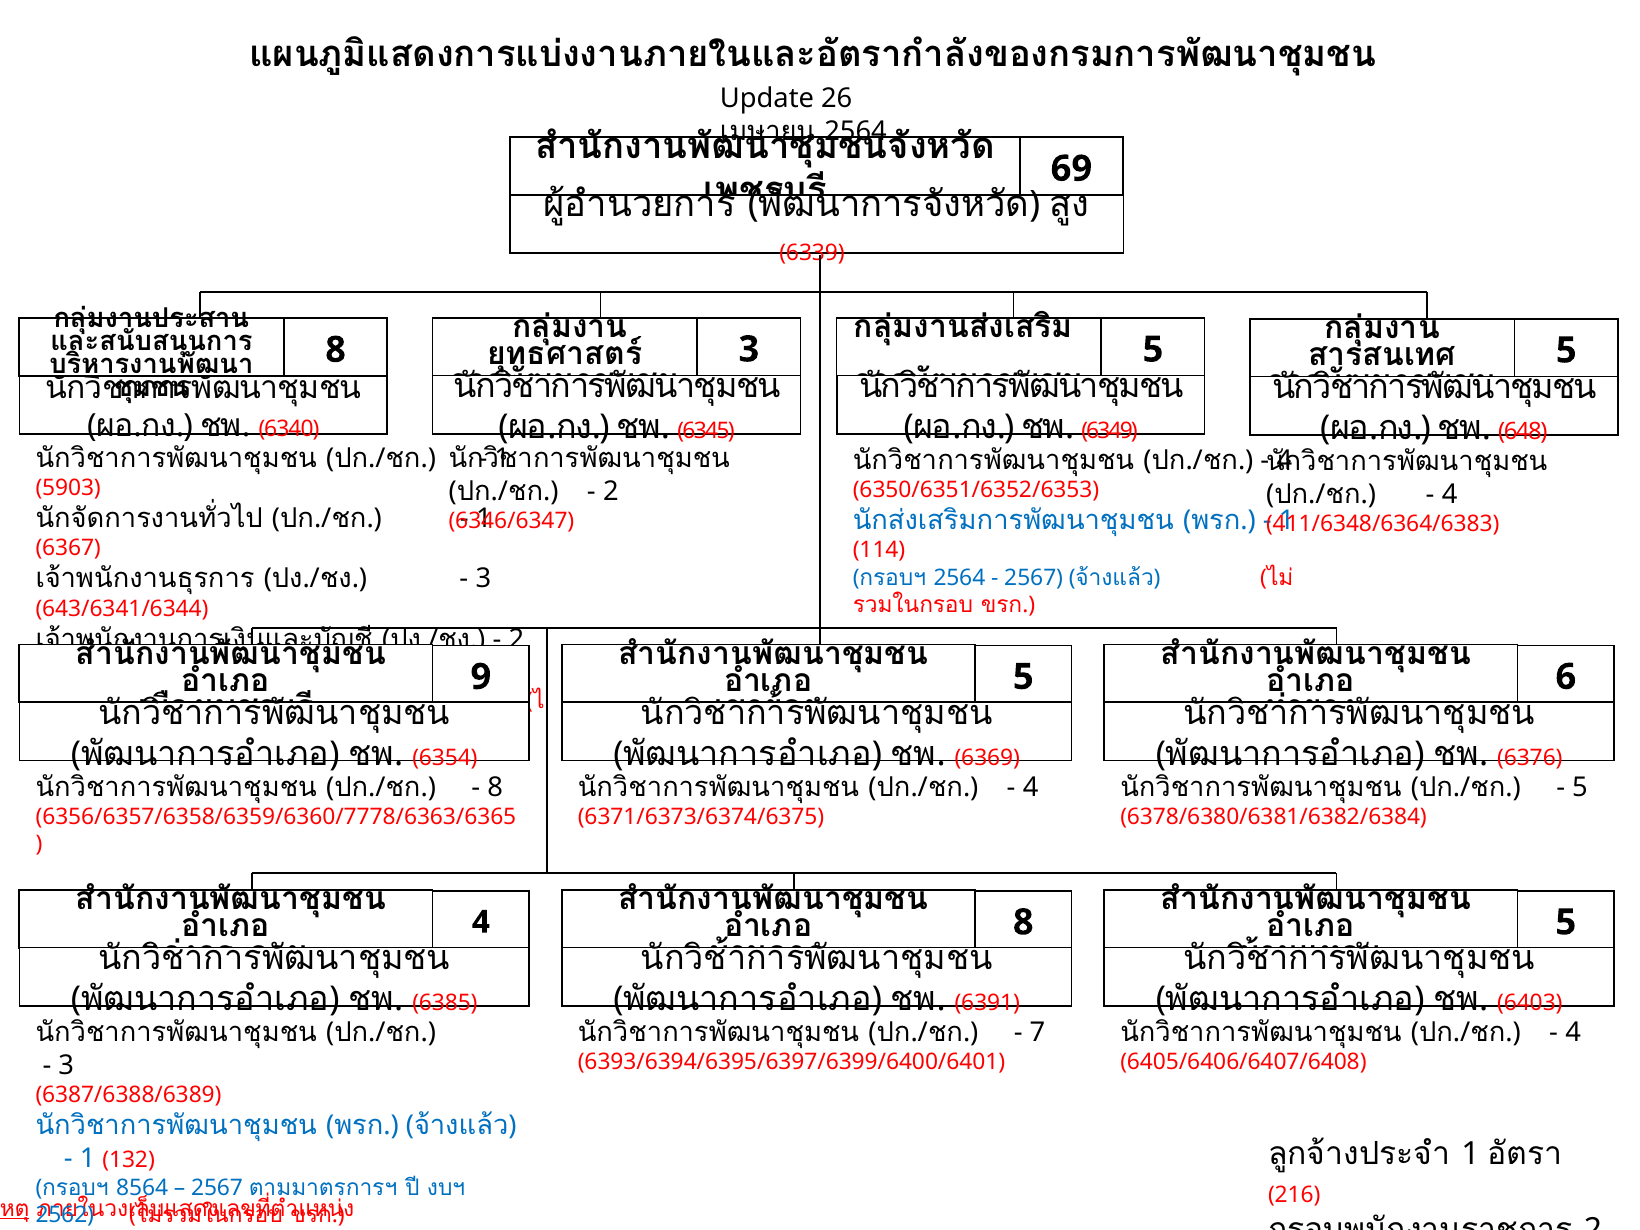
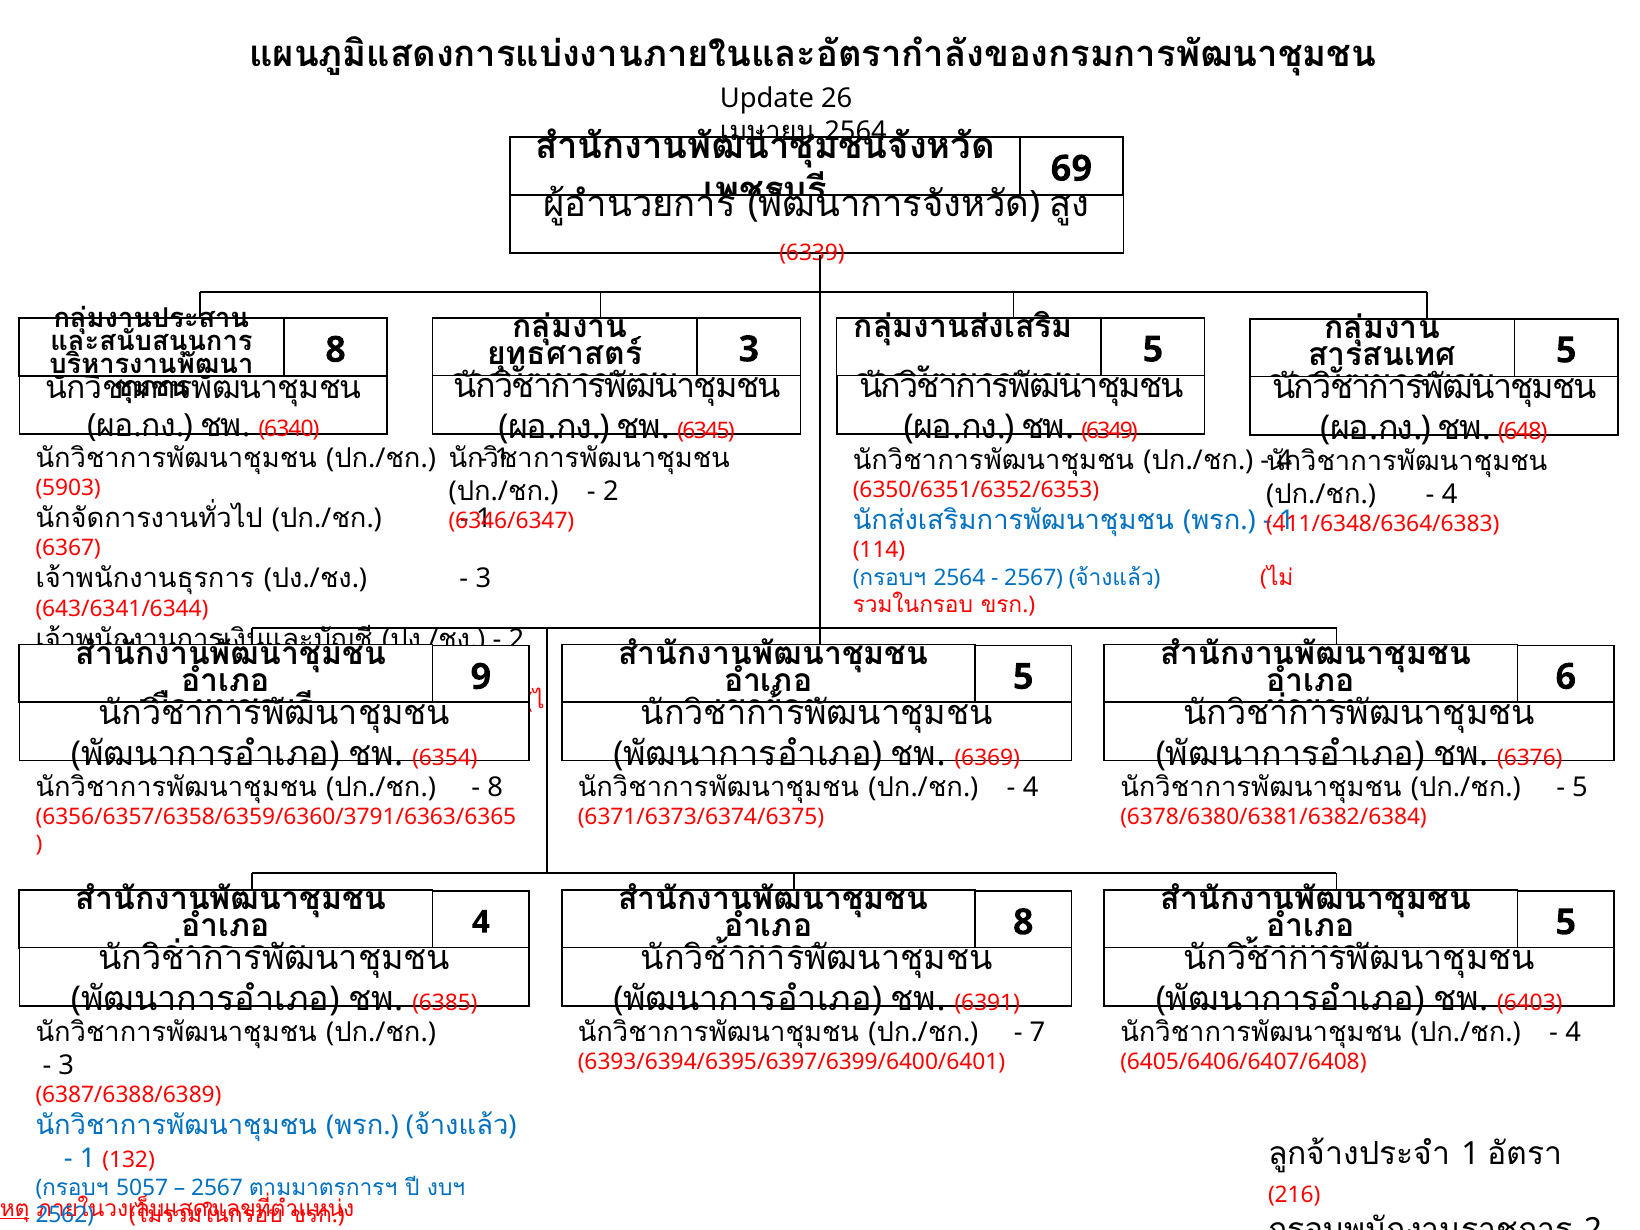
6356/6357/6358/6359/6360/7778/6363/6365: 6356/6357/6358/6359/6360/7778/6363/6365 -> 6356/6357/6358/6359/6360/3791/6363/6365 (276, 817)
8564: 8564 -> 5057 (142, 1188)
